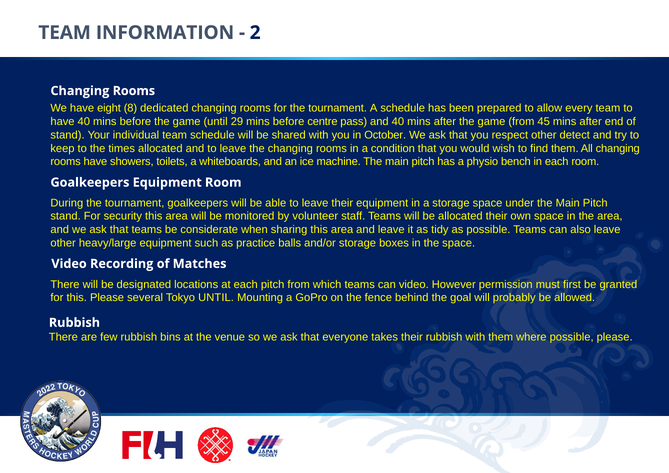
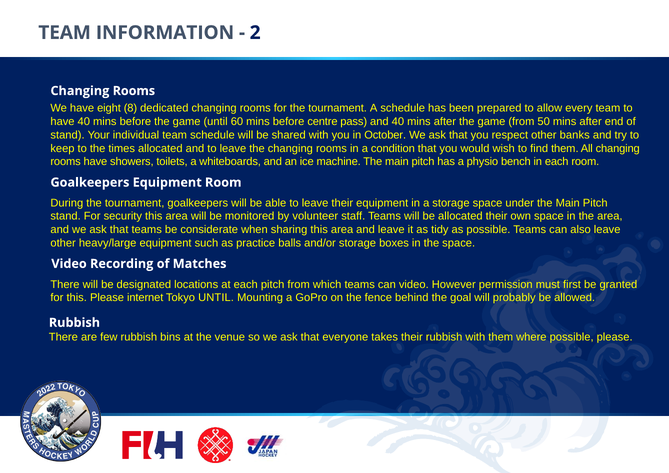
29: 29 -> 60 (237, 122)
45: 45 -> 50 (544, 122)
detect: detect -> banks (575, 135)
several: several -> internet (145, 298)
